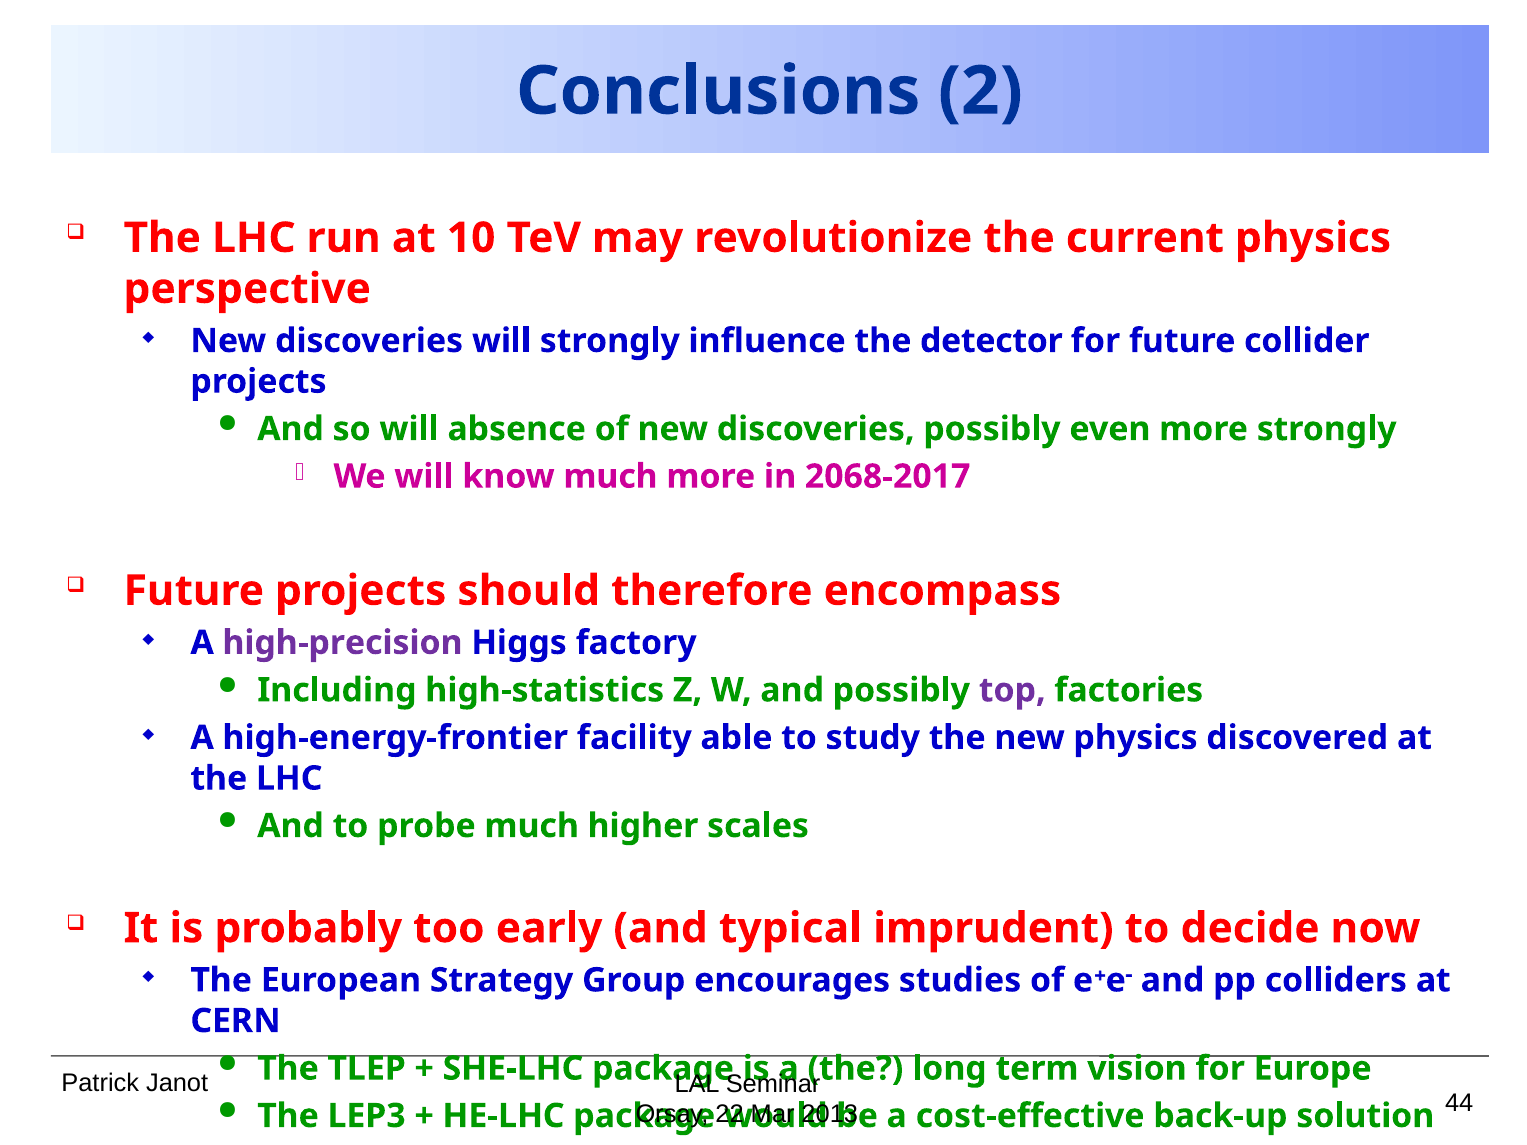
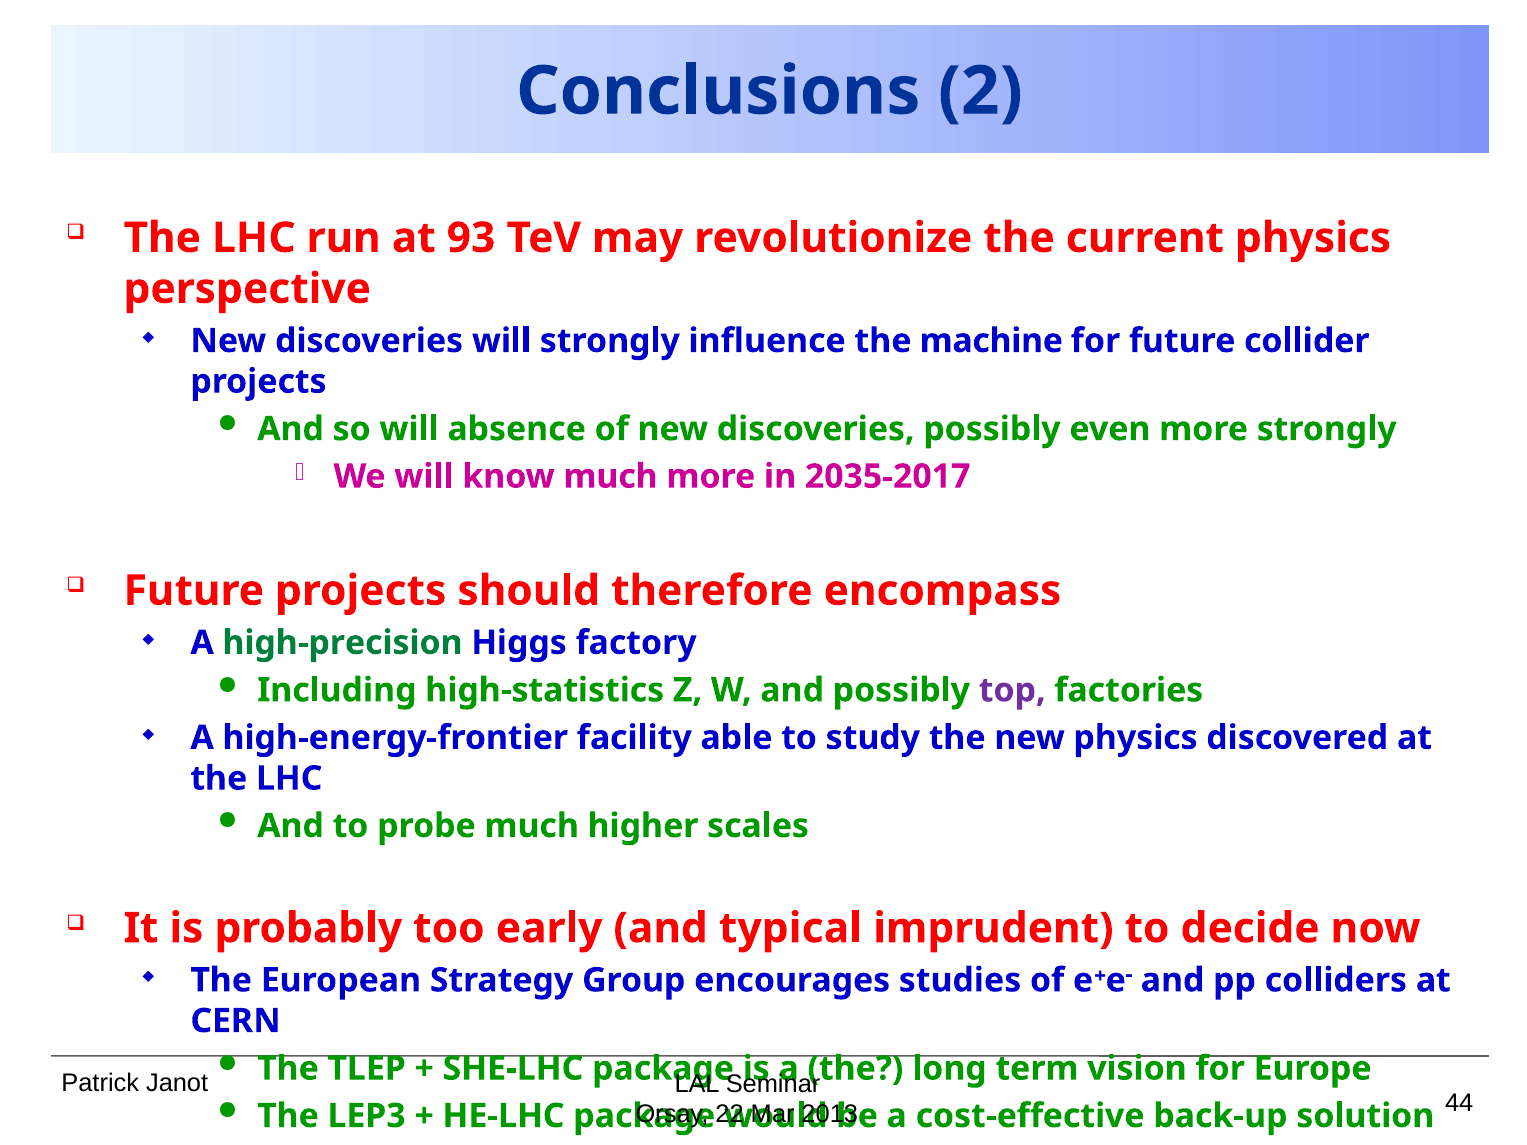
10: 10 -> 93 (471, 238)
detector: detector -> machine (991, 341)
2068-2017: 2068-2017 -> 2035-2017 (888, 477)
high-precision colour: purple -> green (343, 643)
